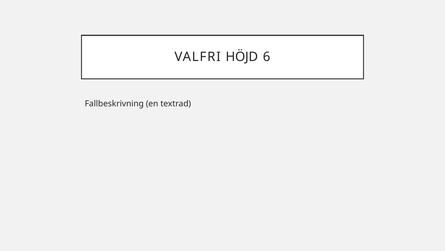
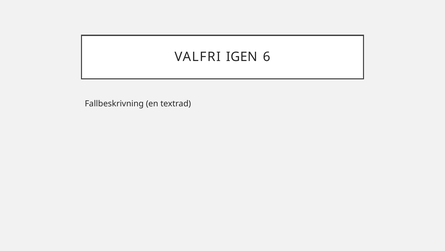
HÖJD: HÖJD -> IGEN (242, 57)
